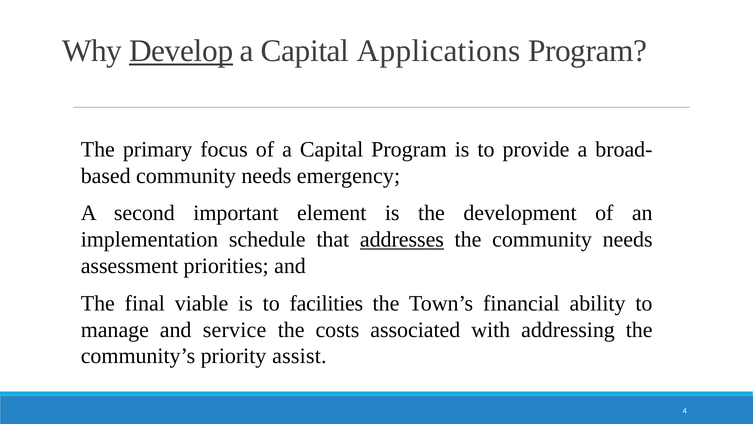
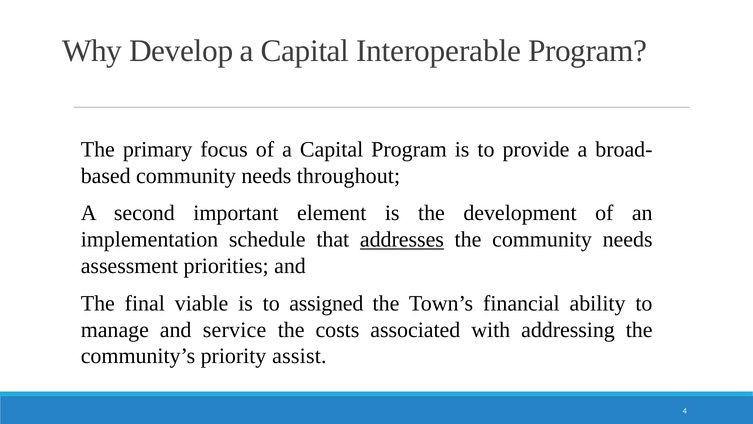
Develop underline: present -> none (181, 51)
Applications: Applications -> Interoperable (439, 51)
emergency: emergency -> throughout (348, 176)
facilities: facilities -> assigned (326, 303)
